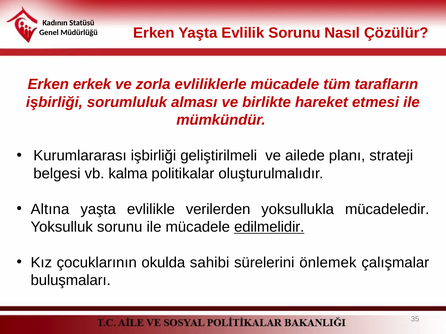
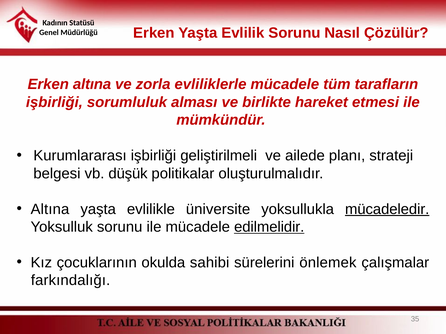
Erken erkek: erkek -> altına (92, 85)
kalma: kalma -> düşük (128, 174)
verilerden: verilerden -> üniversite (218, 209)
mücadeledir underline: none -> present (387, 209)
buluşmaları: buluşmaları -> farkındalığı (71, 281)
